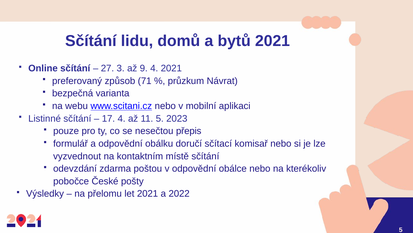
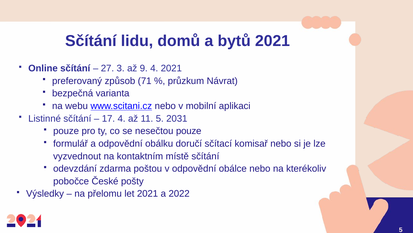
2023: 2023 -> 2031 (177, 118)
nesečtou přepis: přepis -> pouze (189, 131)
